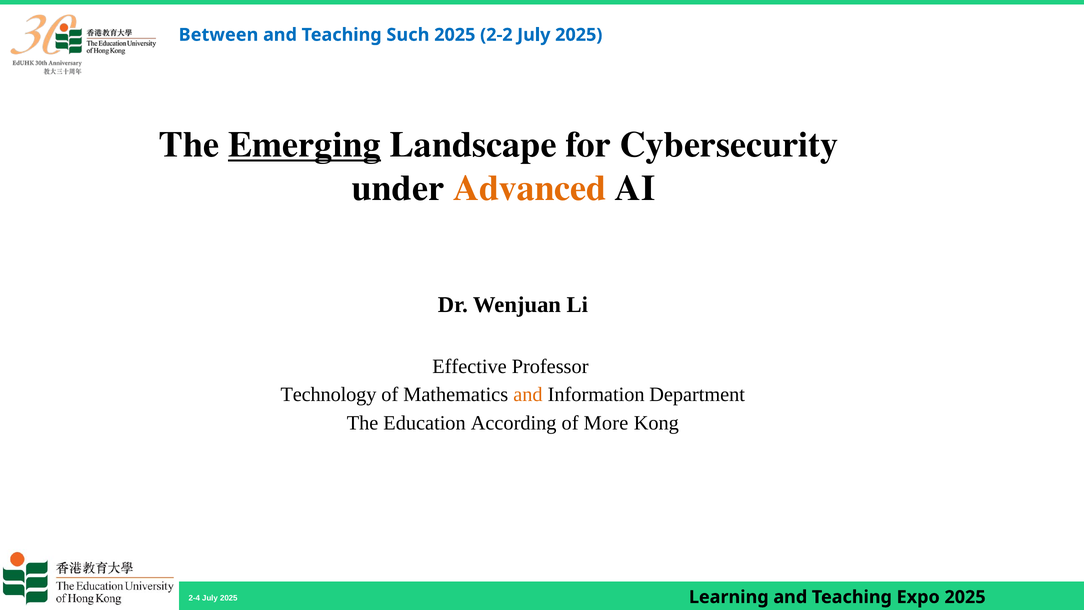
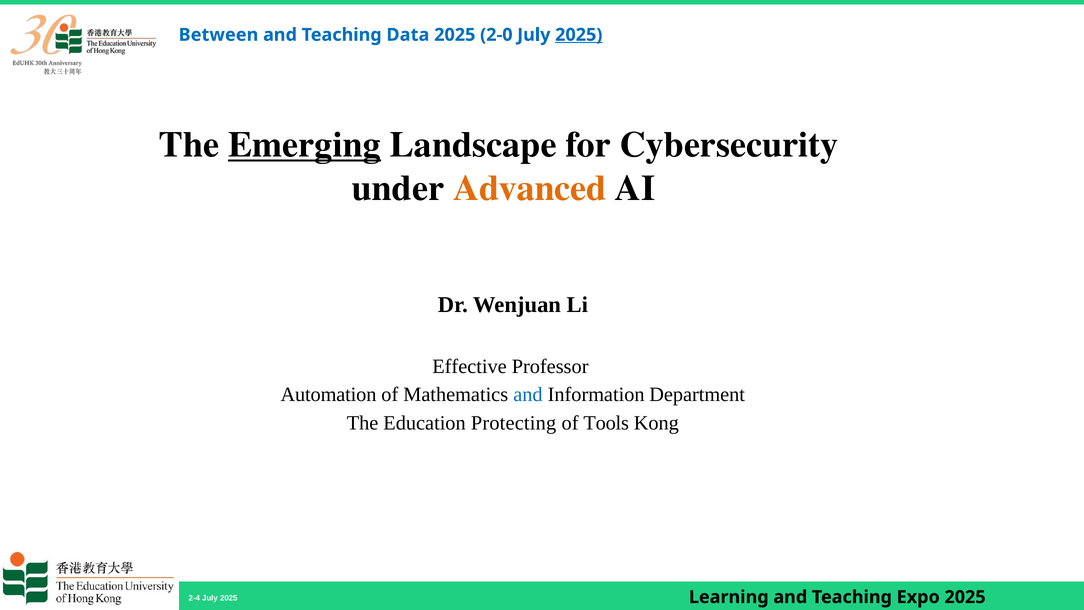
Such: Such -> Data (408, 35)
2-2: 2-2 -> 2-0 (496, 35)
2025 underline: none -> present (579, 35)
Technology: Technology -> Automation (328, 395)
and colour: orange -> blue (528, 395)
According: According -> Protecting (514, 423)
More: More -> Tools (606, 423)
